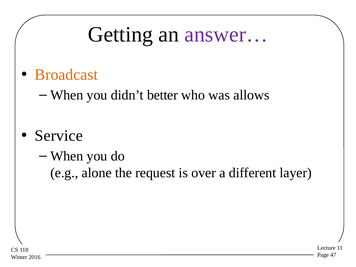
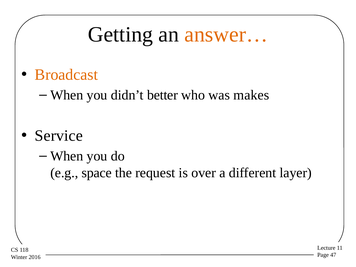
answer… colour: purple -> orange (226, 34)
allows: allows -> makes (251, 95)
alone: alone -> space (97, 173)
